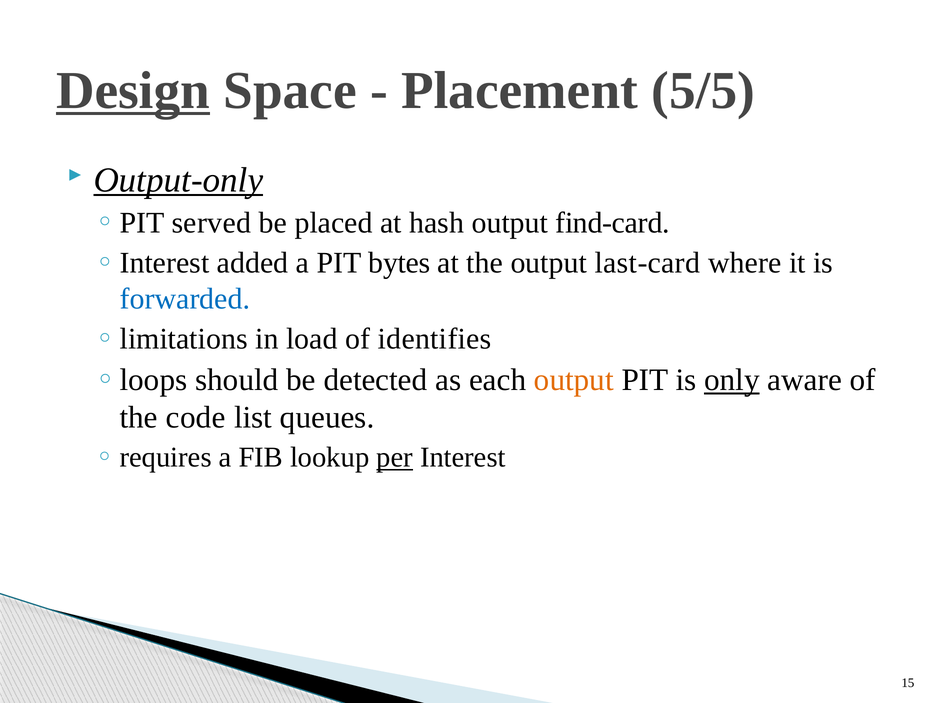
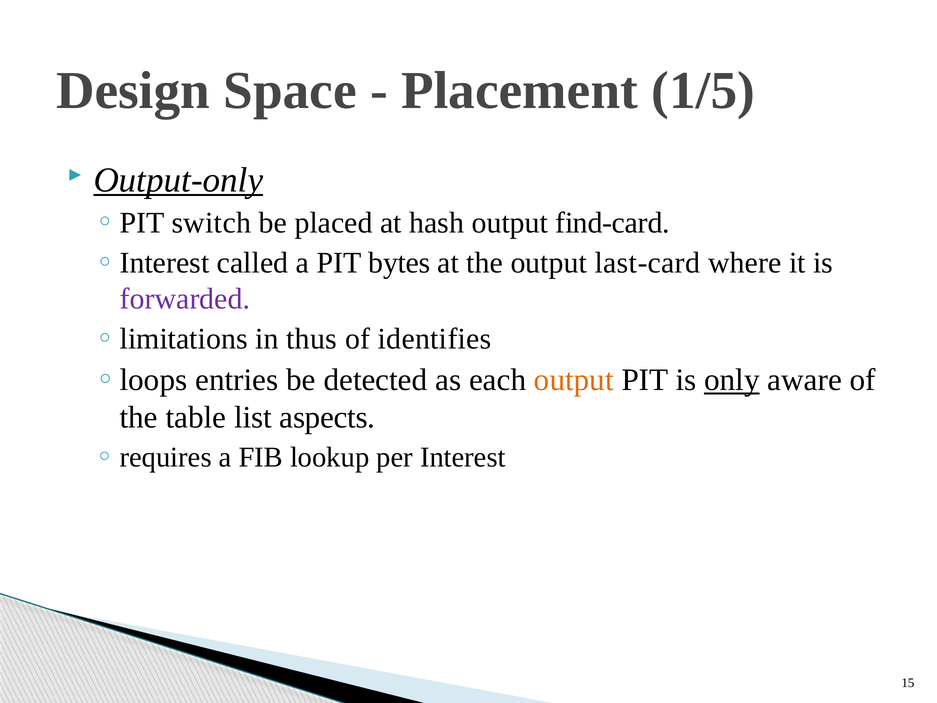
Design underline: present -> none (133, 90)
5/5: 5/5 -> 1/5 (703, 90)
served: served -> switch (211, 223)
added: added -> called (253, 263)
forwarded colour: blue -> purple (185, 299)
load: load -> thus (312, 339)
should: should -> entries (237, 380)
code: code -> table (196, 417)
queues: queues -> aspects (327, 417)
per underline: present -> none (395, 457)
